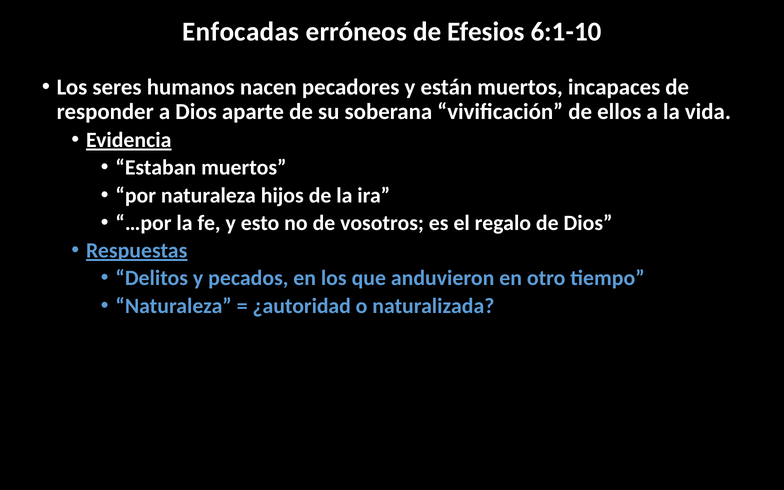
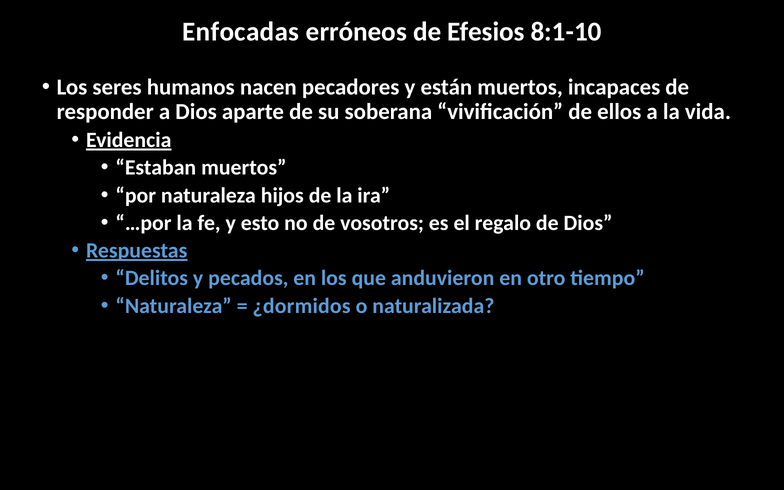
6:1-10: 6:1-10 -> 8:1-10 (566, 32)
¿autoridad: ¿autoridad -> ¿dormidos (302, 306)
